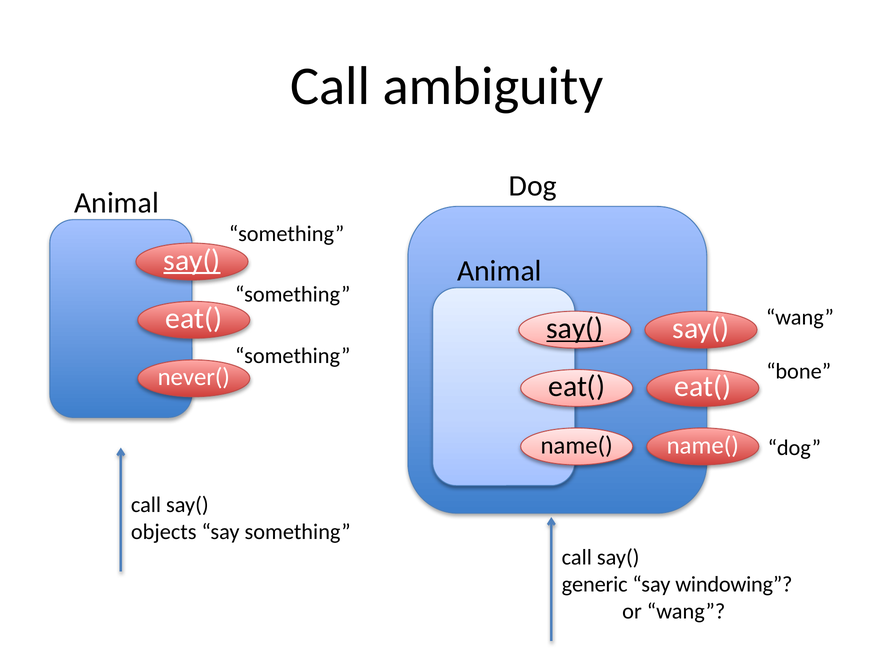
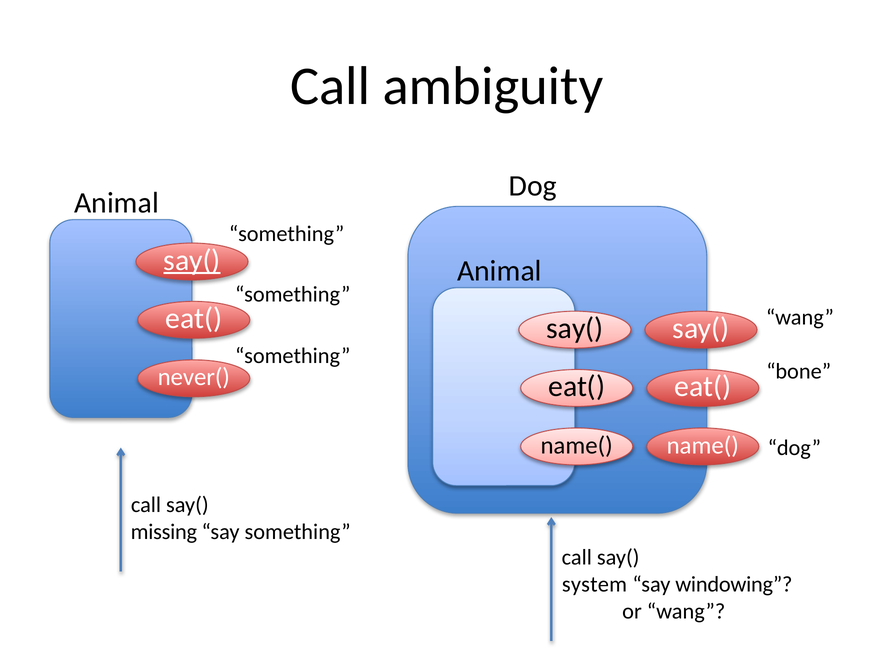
say( underline: present -> none (575, 329)
objects: objects -> missing (164, 532)
generic: generic -> system (594, 585)
